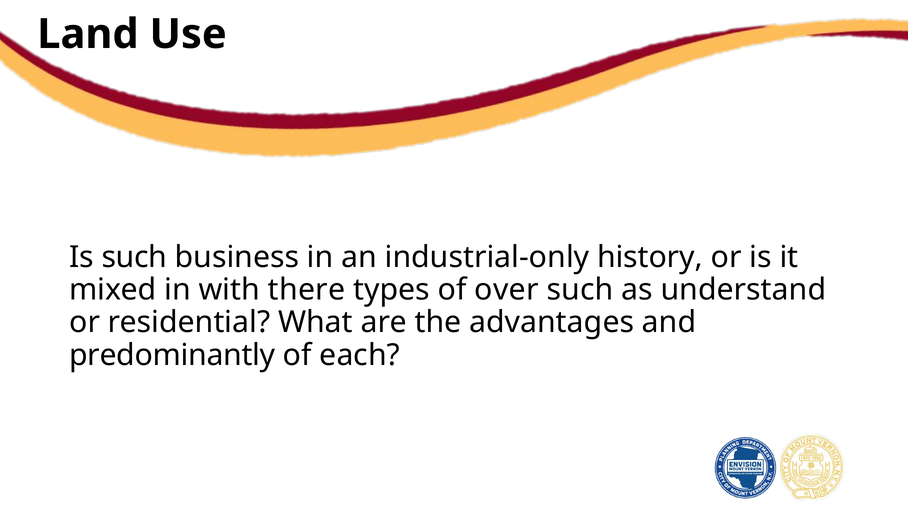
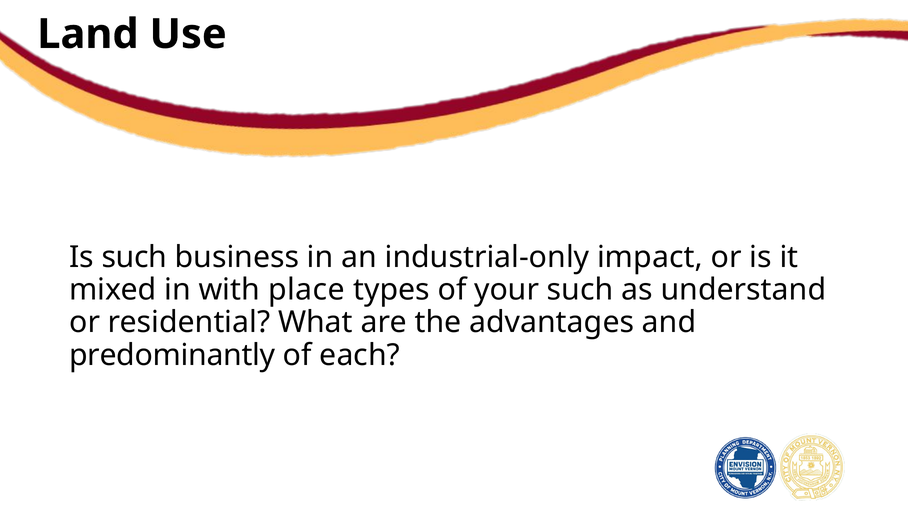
history: history -> impact (650, 257)
there: there -> place (307, 290)
over: over -> your (507, 290)
